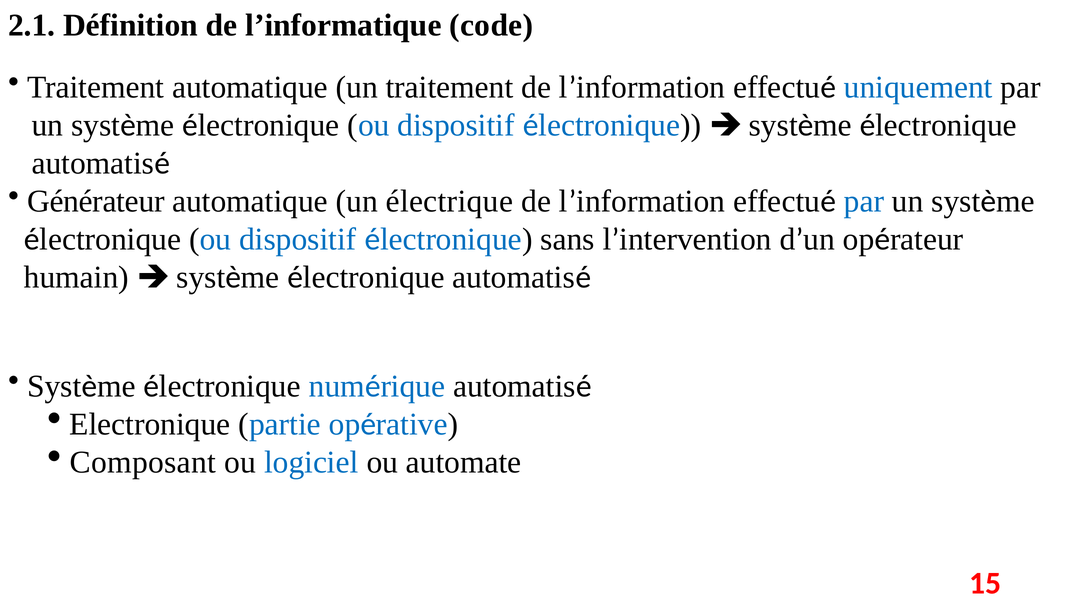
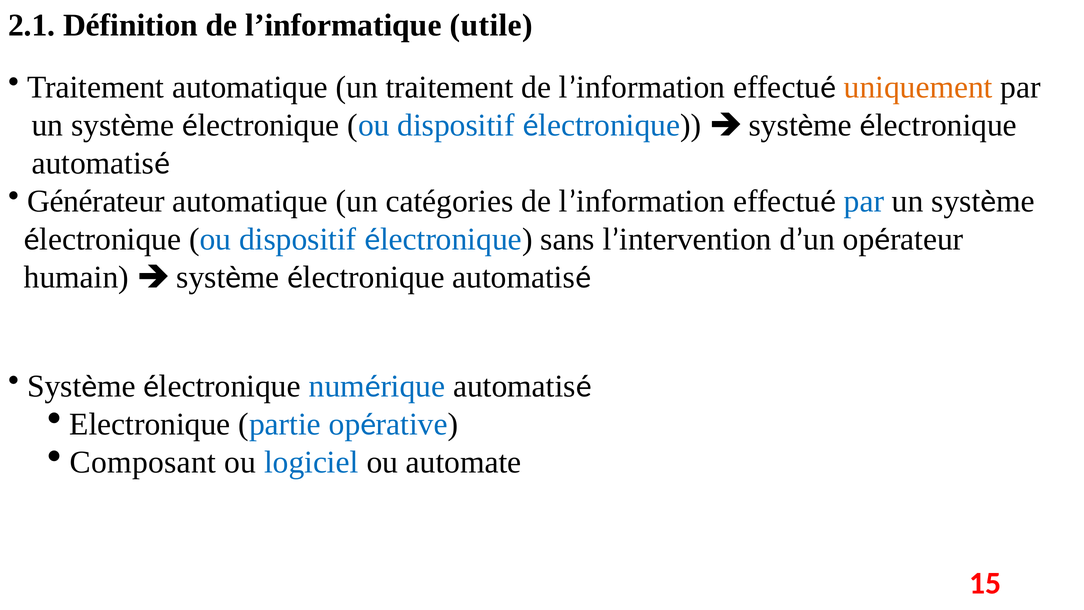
code: code -> utile (491, 25)
uniquement colour: blue -> orange (918, 87)
électrique: électrique -> catégories (450, 201)
